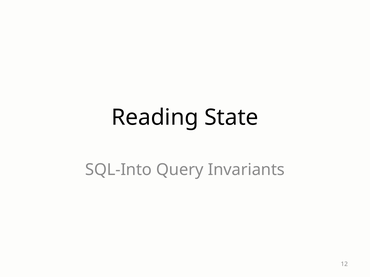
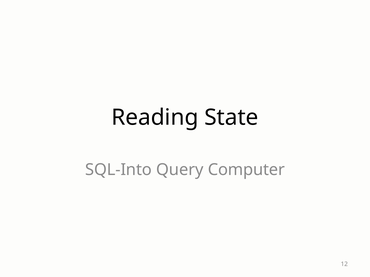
Invariants: Invariants -> Computer (246, 170)
